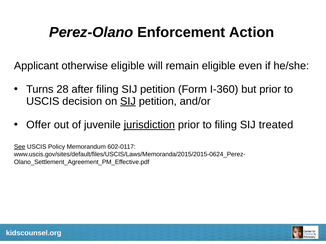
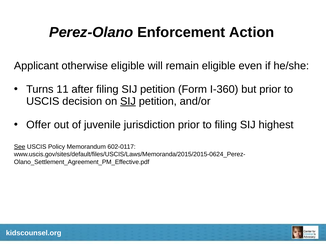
28: 28 -> 11 (63, 90)
jurisdiction underline: present -> none (149, 125)
treated: treated -> highest (276, 125)
